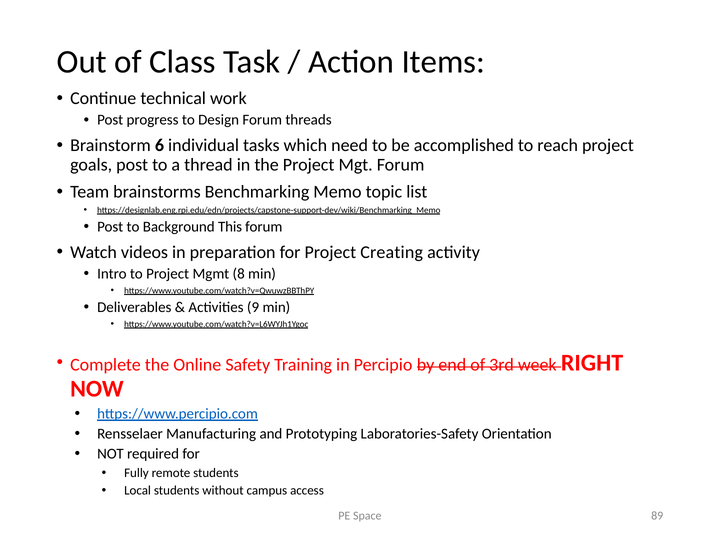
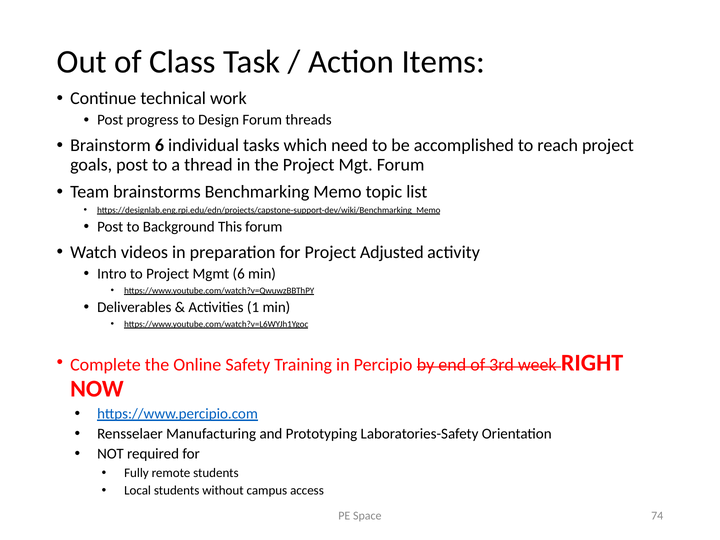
Creating: Creating -> Adjusted (392, 252)
Mgmt 8: 8 -> 6 (239, 274)
9: 9 -> 1 (253, 307)
89: 89 -> 74 (657, 516)
